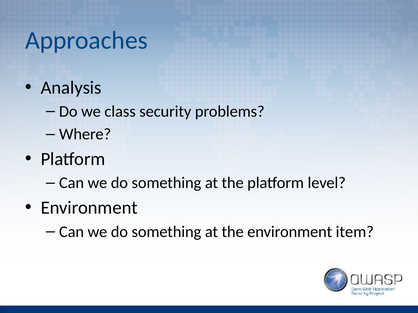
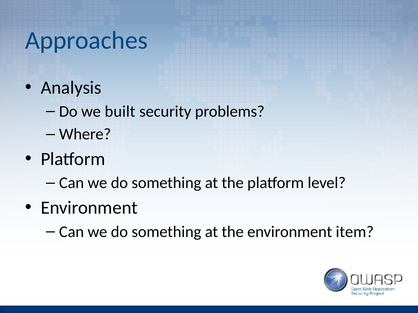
class: class -> built (120, 112)
